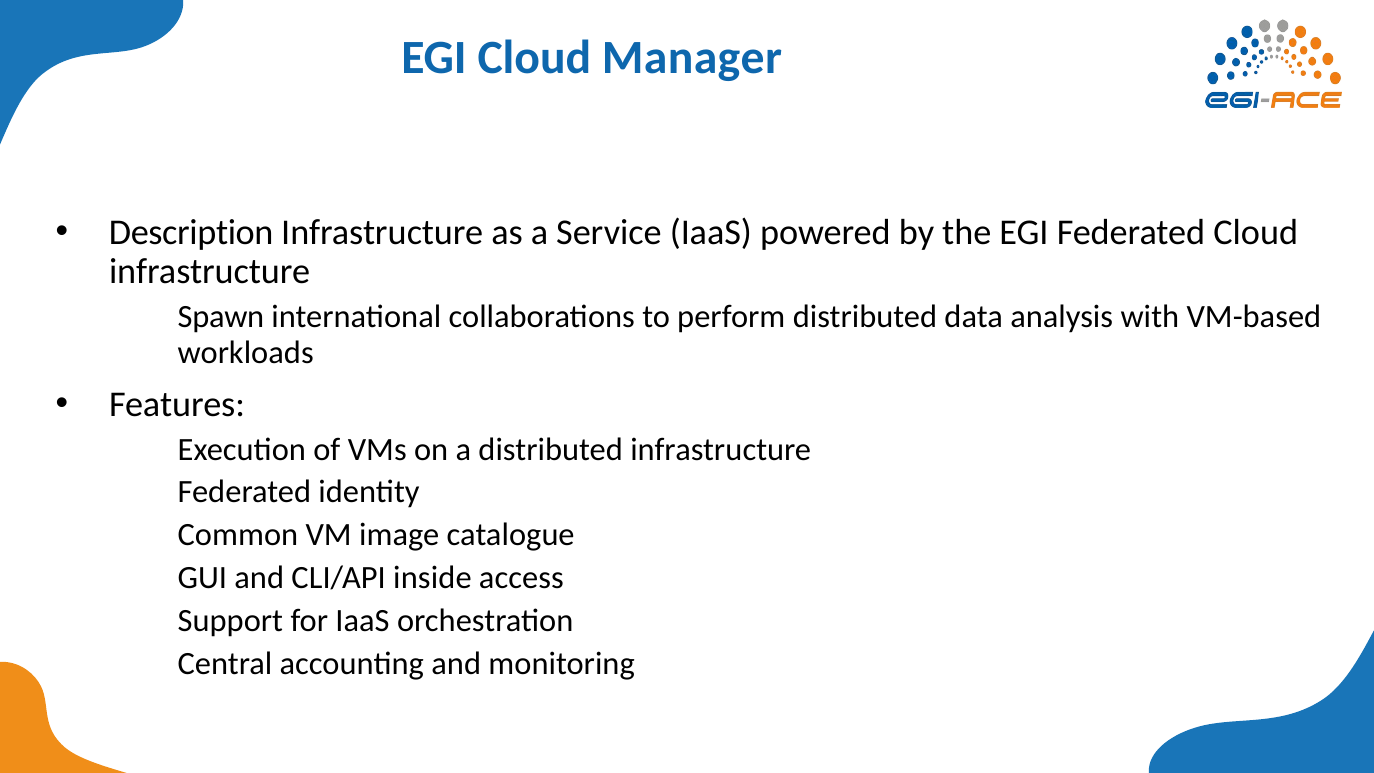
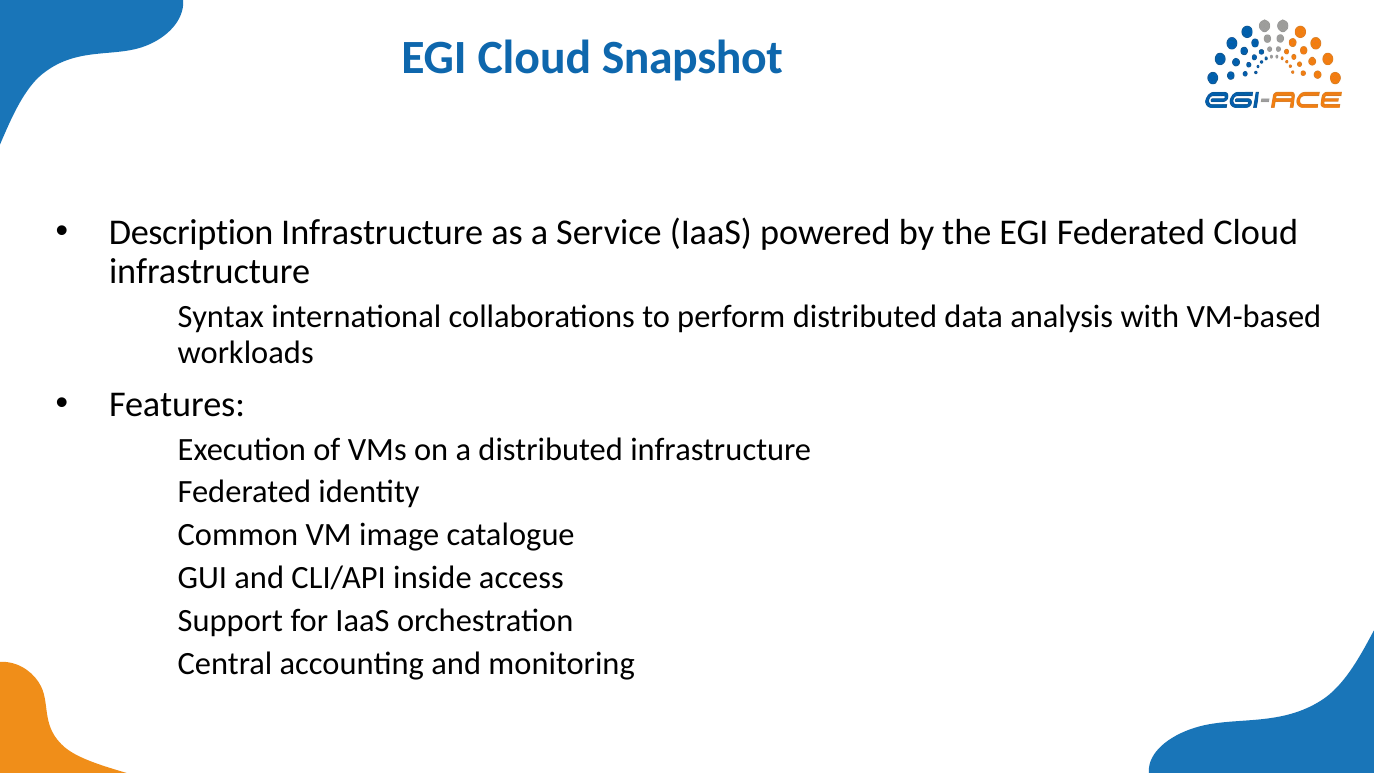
Manager: Manager -> Snapshot (692, 58)
Spawn: Spawn -> Syntax (221, 317)
